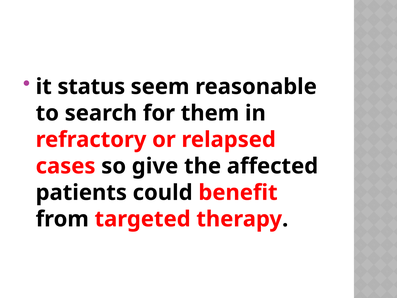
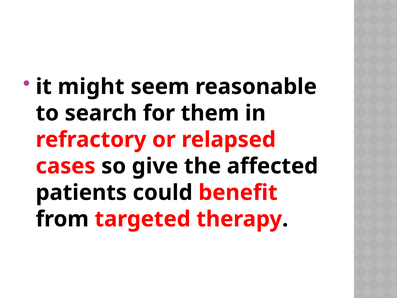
status: status -> might (91, 87)
